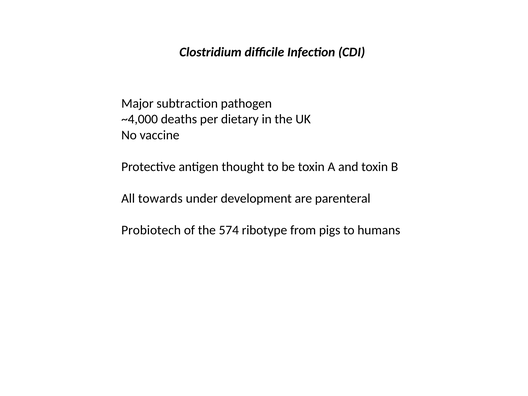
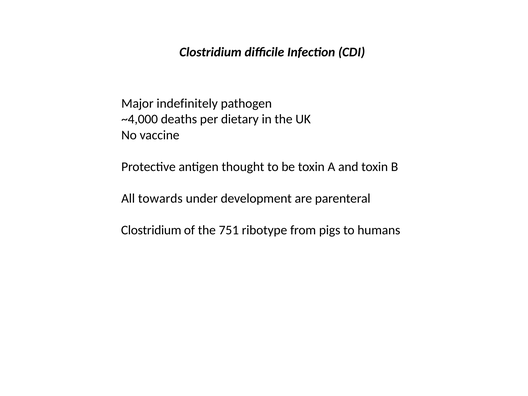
subtraction: subtraction -> indefinitely (187, 103)
Probiotech: Probiotech -> Clostridium (151, 230)
574: 574 -> 751 (229, 230)
